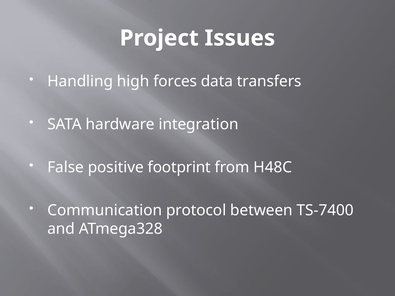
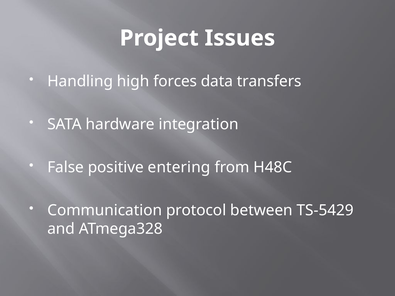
footprint: footprint -> entering (179, 167)
TS-7400: TS-7400 -> TS-5429 (325, 211)
